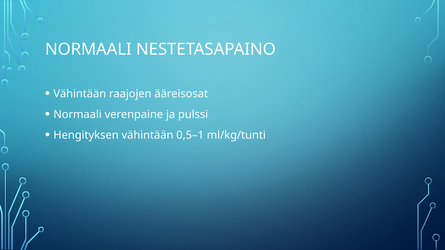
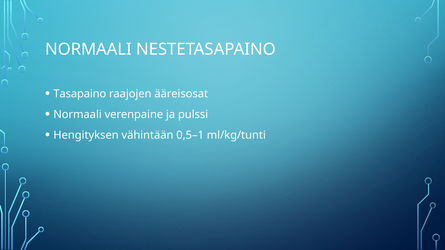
Vähintään: Vähintään -> Tasapaino (80, 94)
